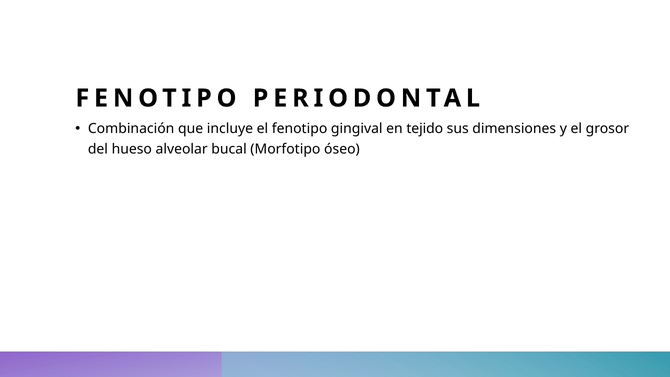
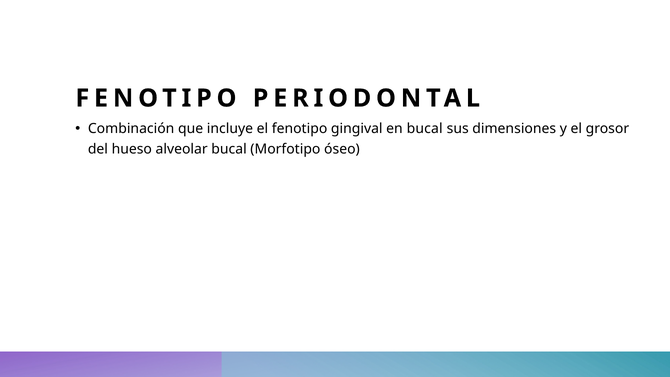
en tejido: tejido -> bucal (425, 129)
